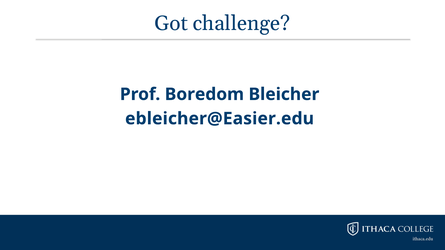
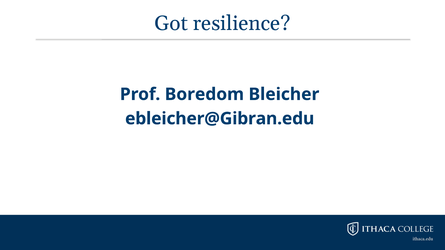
challenge: challenge -> resilience (241, 23)
ebleicher@Easier.edu: ebleicher@Easier.edu -> ebleicher@Gibran.edu (220, 119)
